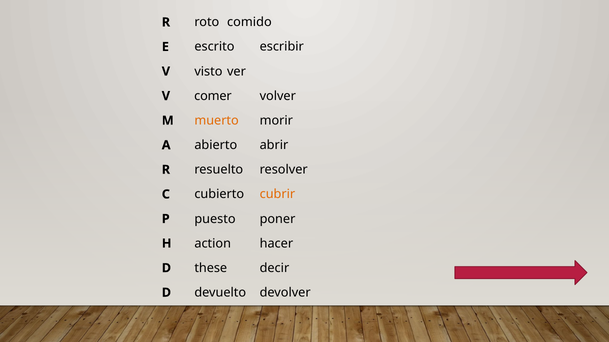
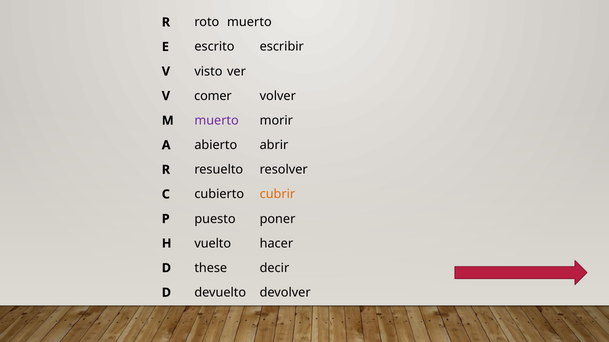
roto comido: comido -> muerto (249, 22)
muerto colour: orange -> purple (217, 121)
action: action -> vuelto (213, 244)
